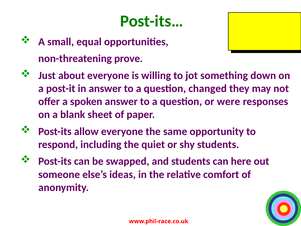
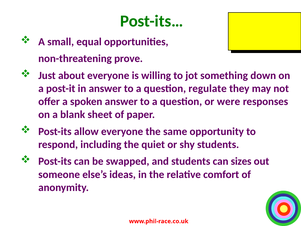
changed: changed -> regulate (208, 88)
here: here -> sizes (241, 161)
